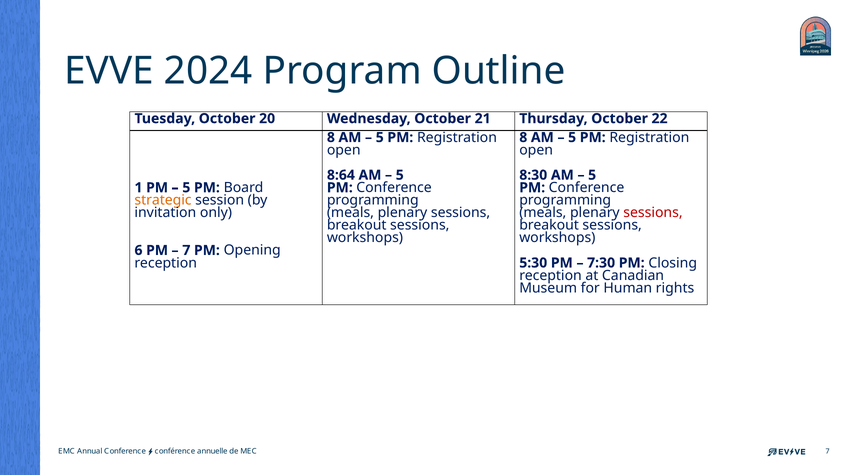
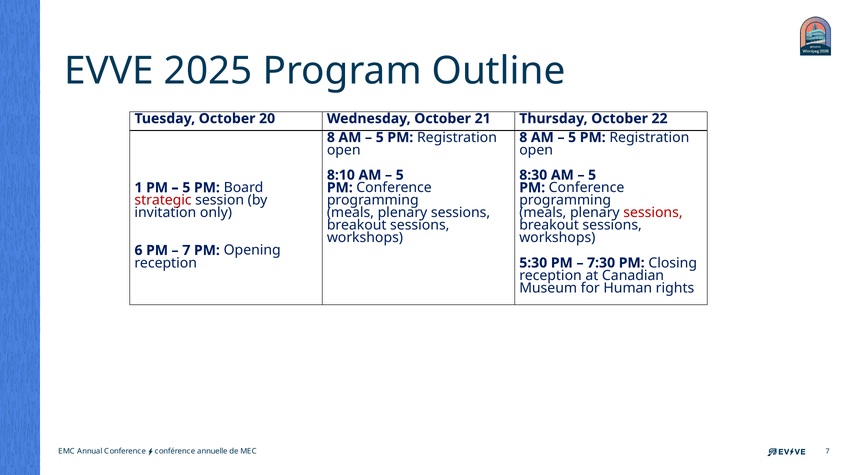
2024: 2024 -> 2025 (208, 71)
8:64: 8:64 -> 8:10 (341, 175)
strategic colour: orange -> red (163, 200)
